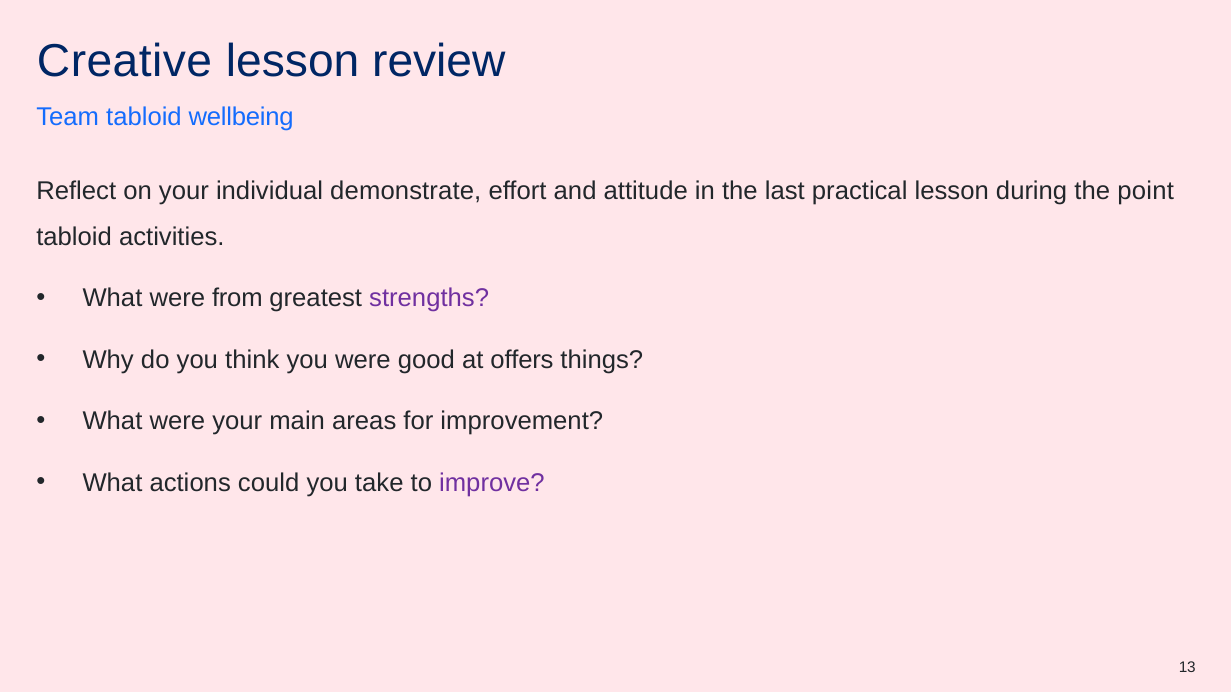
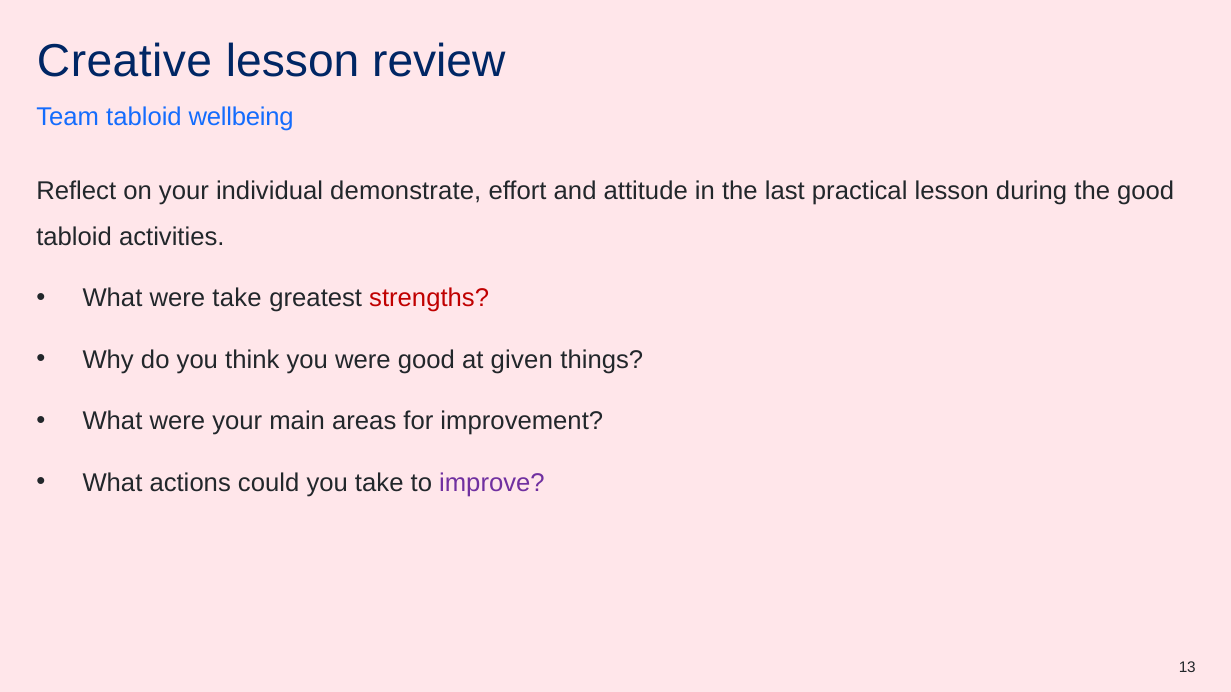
the point: point -> good (1146, 191)
were from: from -> take (237, 298)
strengths colour: purple -> red (429, 298)
offers: offers -> given (522, 360)
